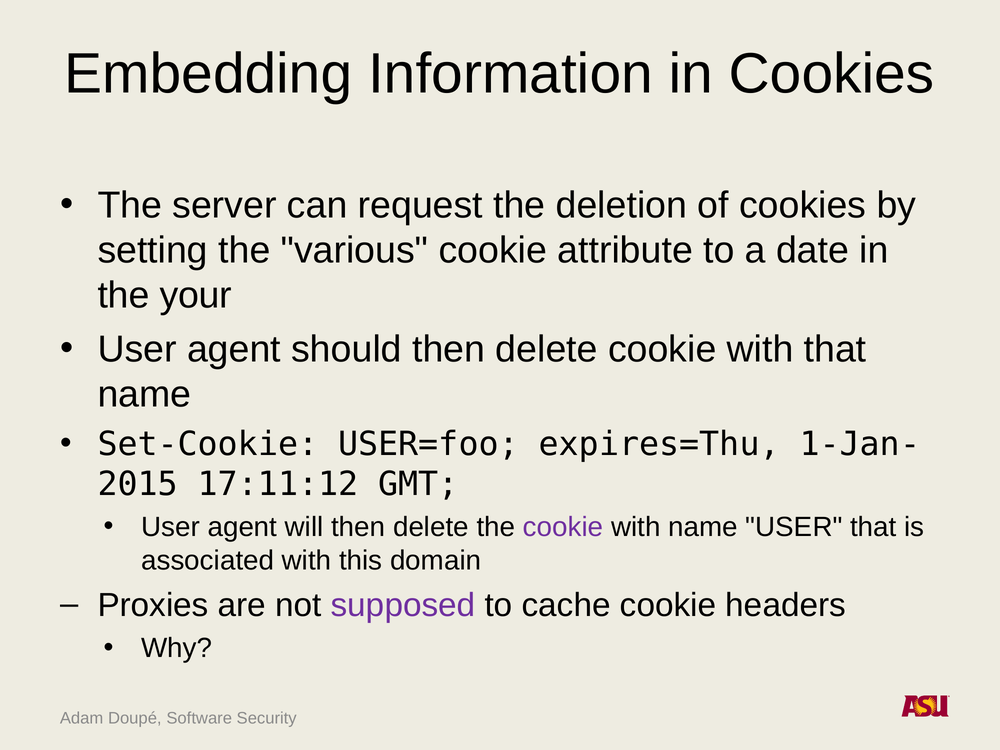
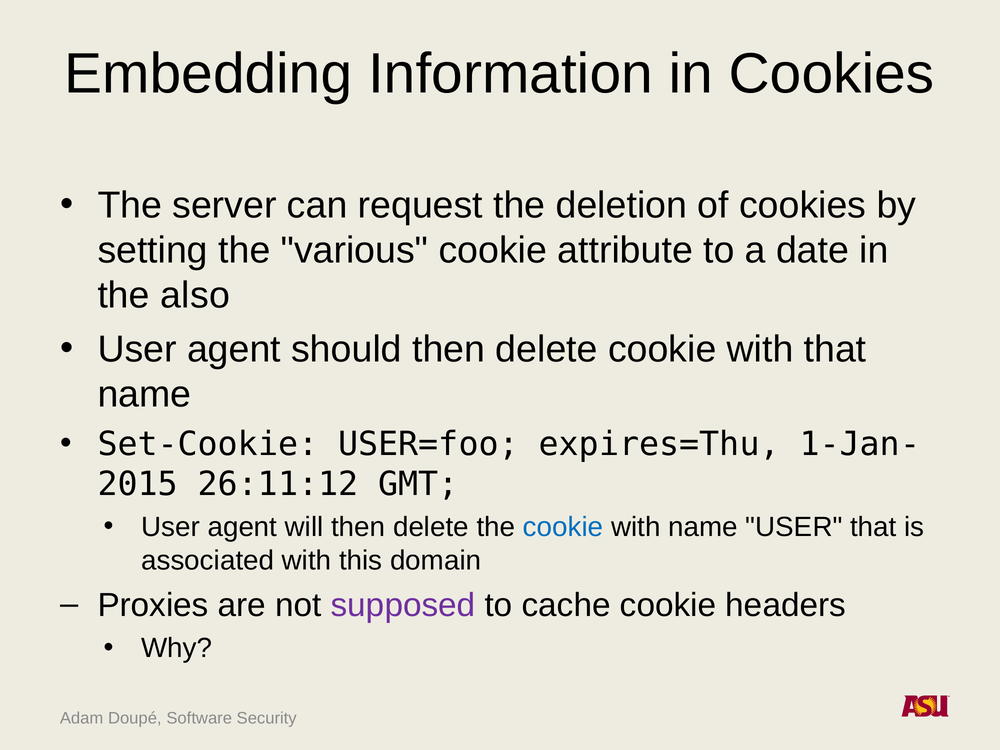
your: your -> also (195, 295)
17:11:12: 17:11:12 -> 26:11:12 (278, 484)
cookie colour: purple -> blue (563, 527)
